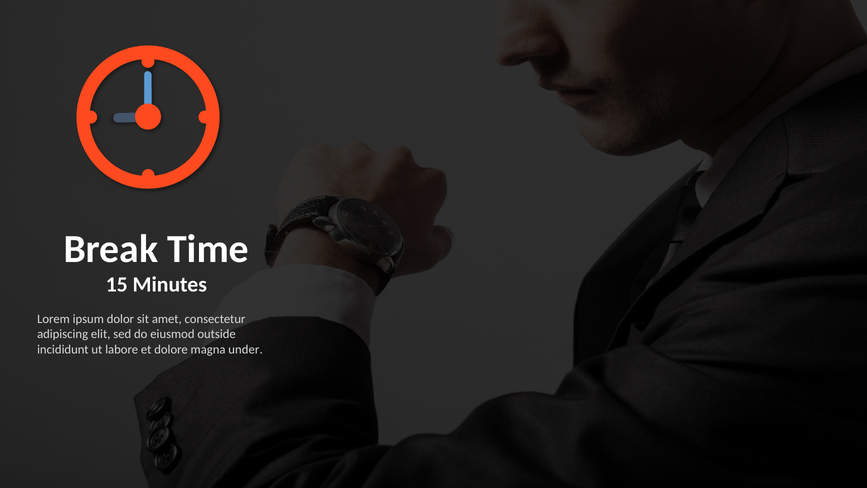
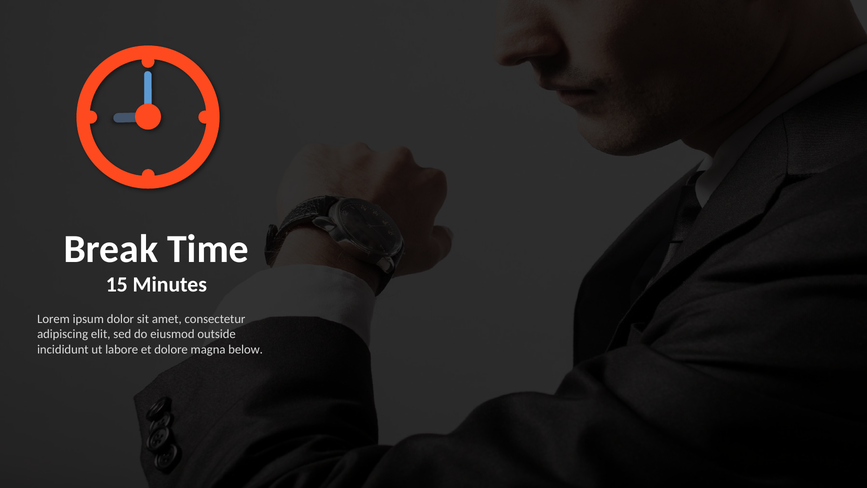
under: under -> below (246, 349)
